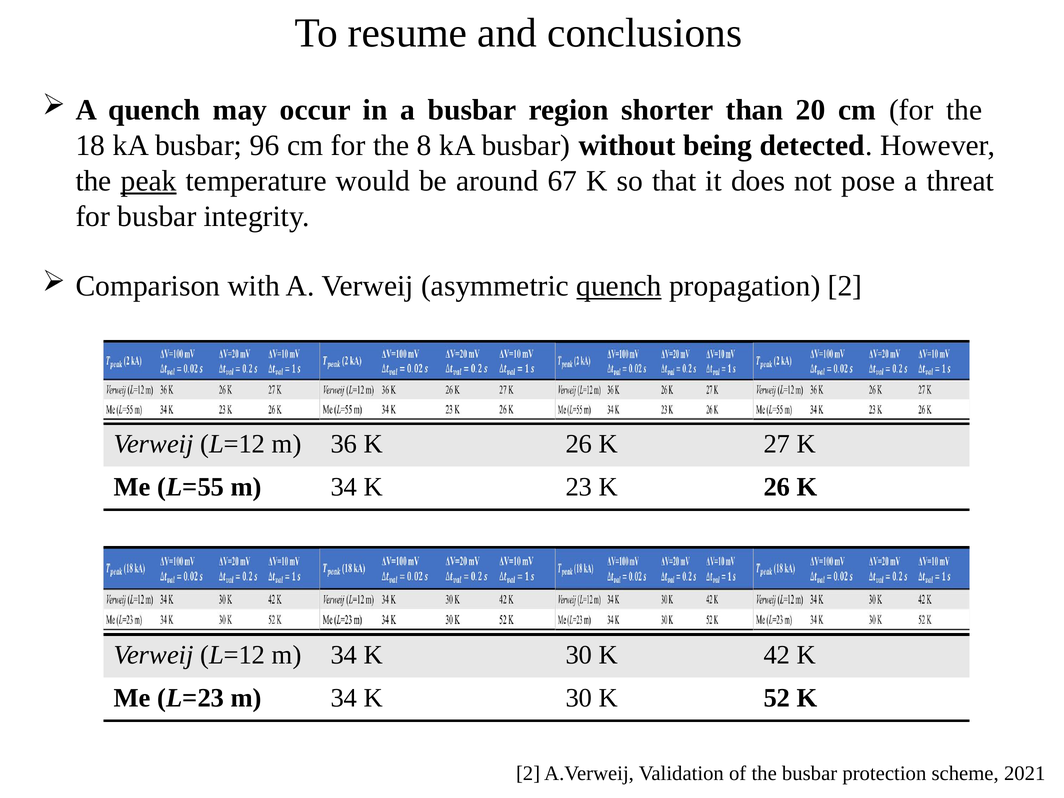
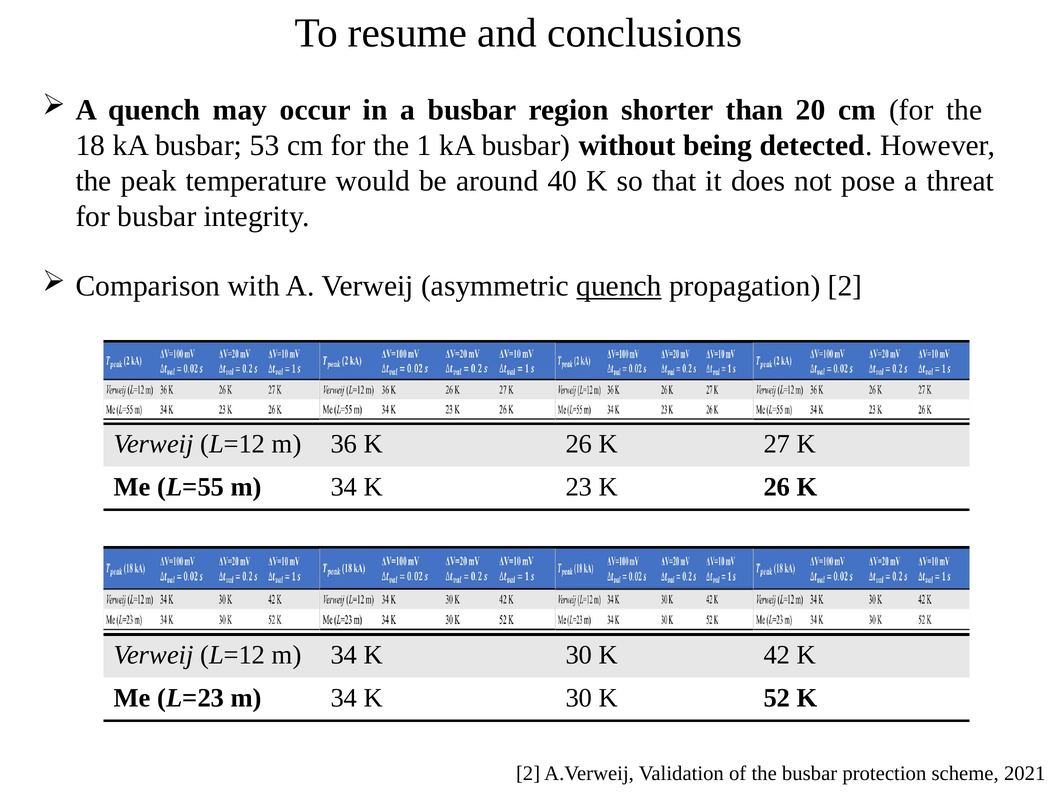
96: 96 -> 53 (265, 145)
8: 8 -> 1 (424, 145)
peak underline: present -> none (149, 181)
67: 67 -> 40 (562, 181)
